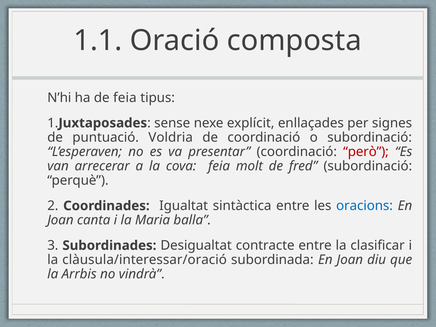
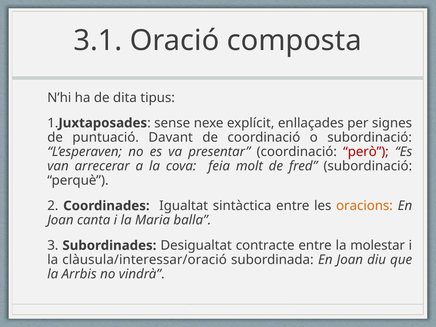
1.1: 1.1 -> 3.1 (98, 40)
de feia: feia -> dita (125, 98)
Voldria: Voldria -> Davant (171, 137)
oracions colour: blue -> orange (364, 206)
clasificar: clasificar -> molestar (378, 245)
